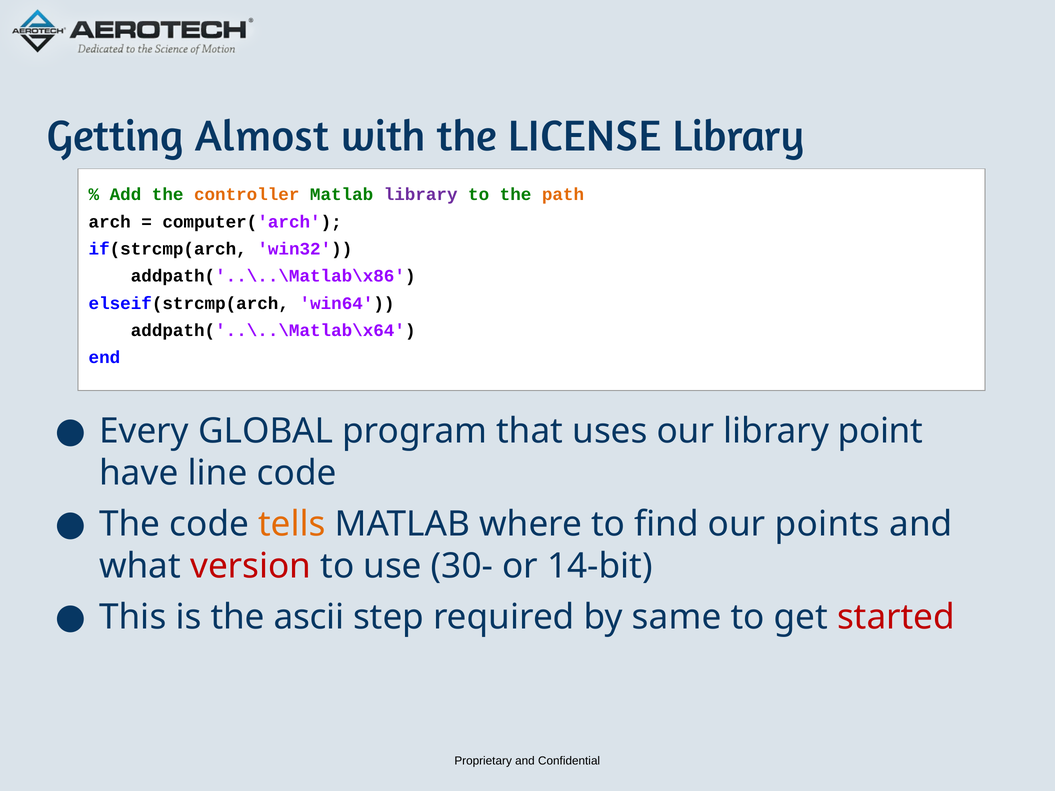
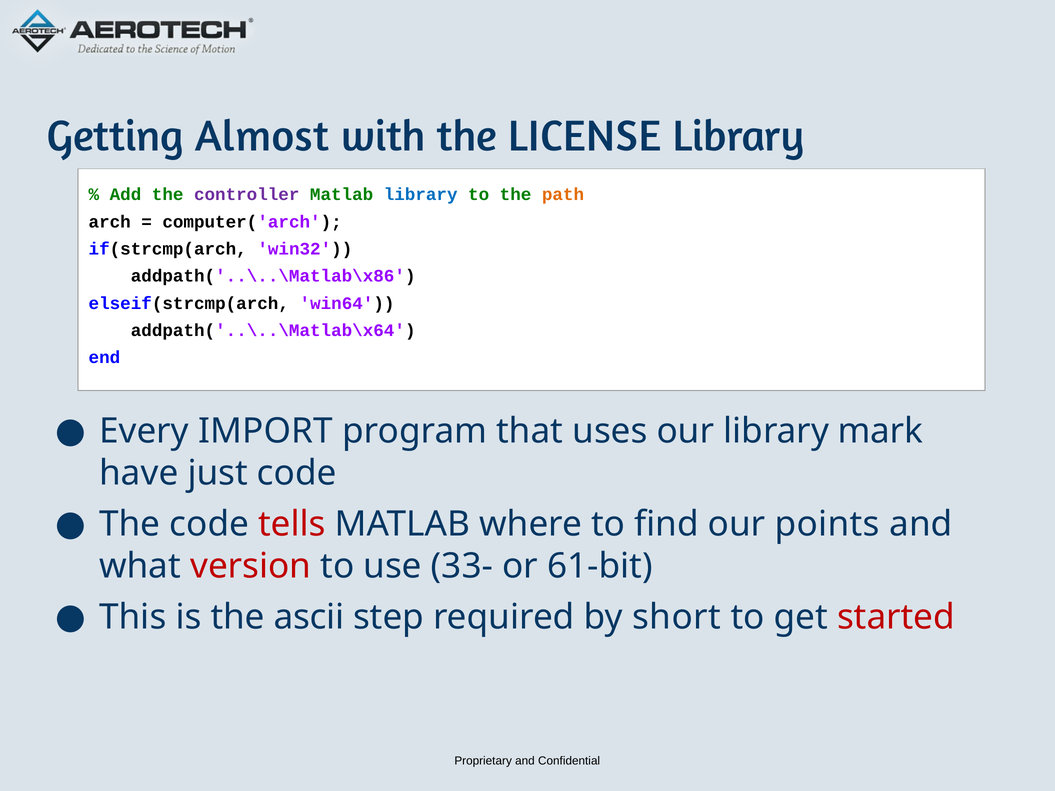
controller colour: orange -> purple (247, 195)
library colour: purple -> blue (421, 195)
GLOBAL: GLOBAL -> IMPORT (266, 431)
point: point -> mark (880, 431)
line: line -> just (218, 473)
tells colour: orange -> red (292, 524)
30-: 30- -> 33- (462, 566)
14-bit: 14-bit -> 61-bit (600, 566)
same: same -> short (676, 617)
